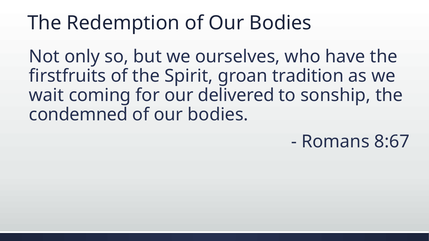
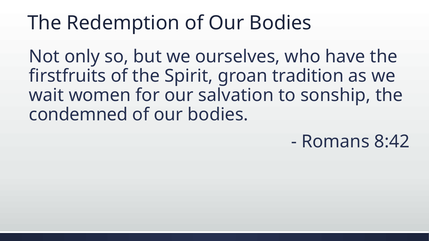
coming: coming -> women (100, 95)
delivered: delivered -> salvation (236, 95)
8:67: 8:67 -> 8:42 (392, 142)
